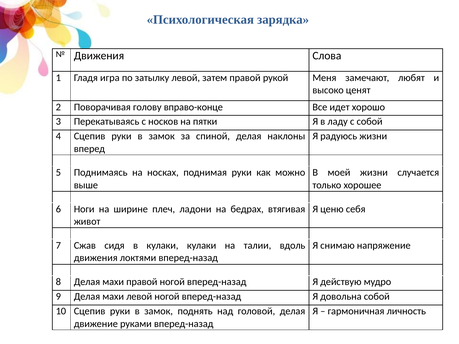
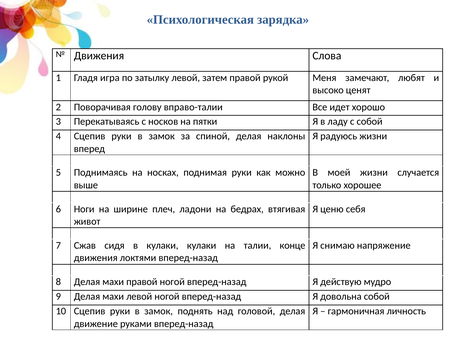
вправо-конце: вправо-конце -> вправо-талии (193, 107)
вдоль: вдоль -> конце (293, 246)
